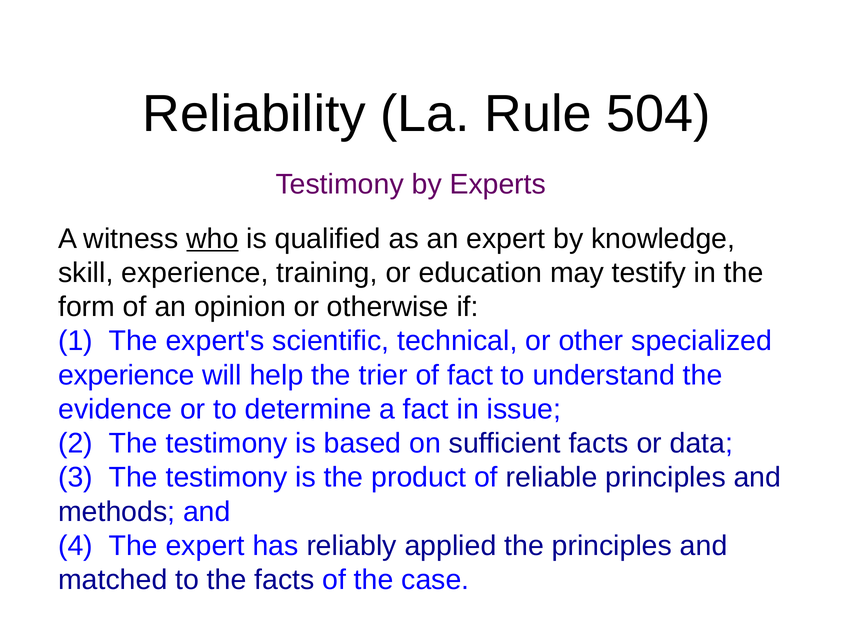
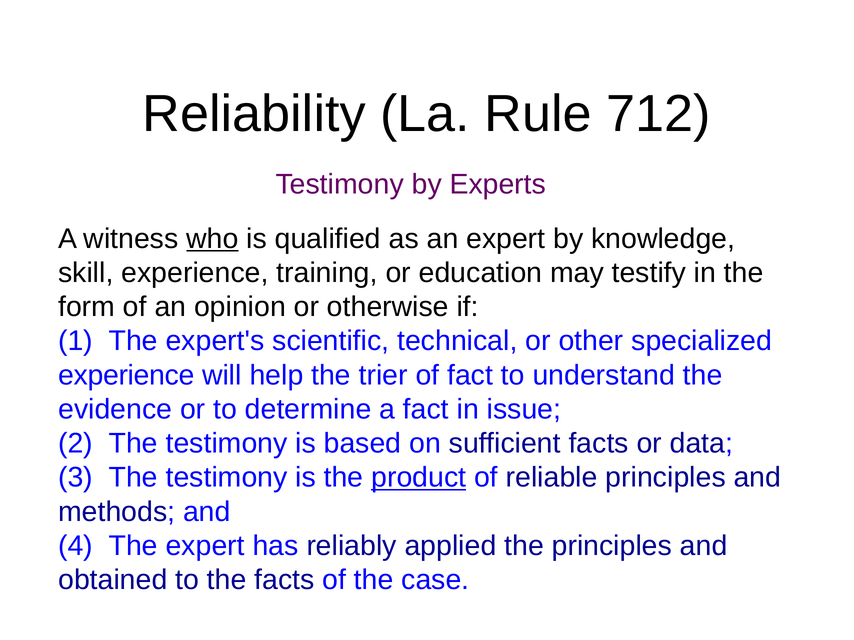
504: 504 -> 712 (658, 114)
product underline: none -> present (419, 478)
matched: matched -> obtained (113, 580)
